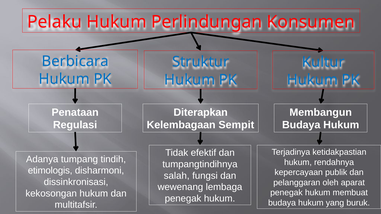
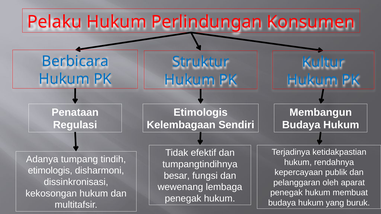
Diterapkan: Diterapkan -> Etimologis (201, 112)
Sempit: Sempit -> Sendiri (236, 125)
salah: salah -> besar (177, 176)
